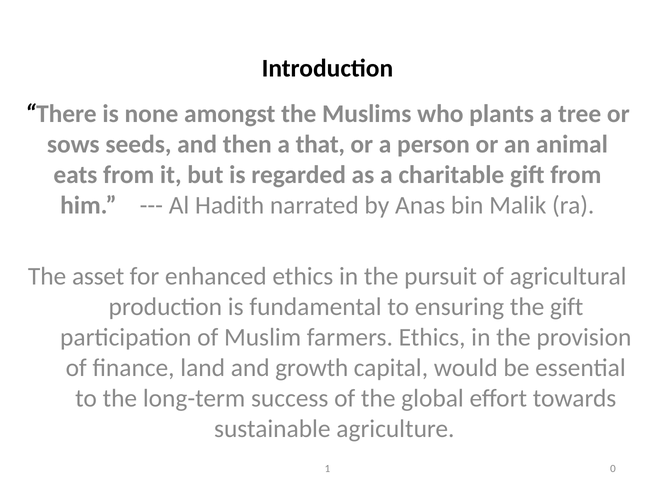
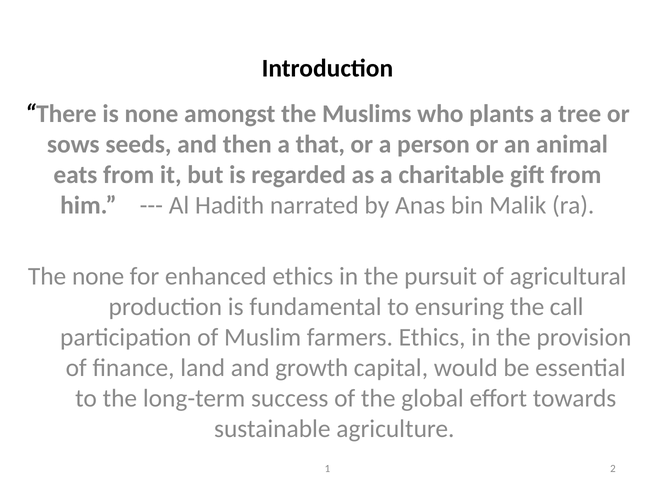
The asset: asset -> none (98, 276)
the gift: gift -> call (567, 307)
0: 0 -> 2 (613, 469)
